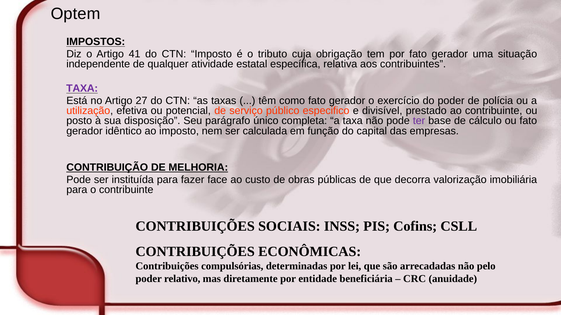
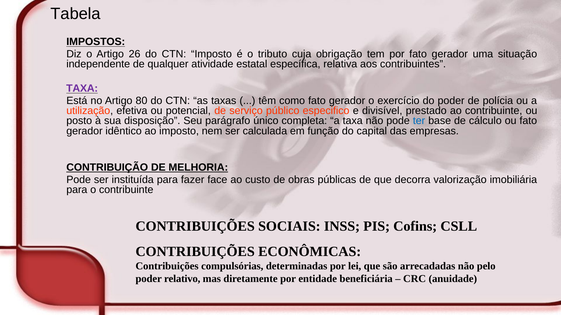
Optem: Optem -> Tabela (76, 14)
41: 41 -> 26 (135, 54)
27: 27 -> 80 (142, 101)
ter colour: purple -> blue (419, 121)
